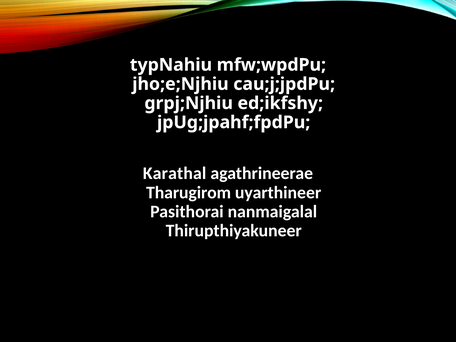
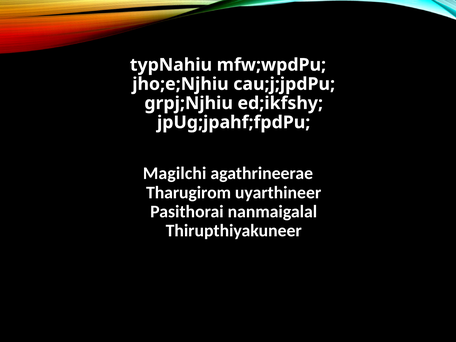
Karathal: Karathal -> Magilchi (175, 173)
